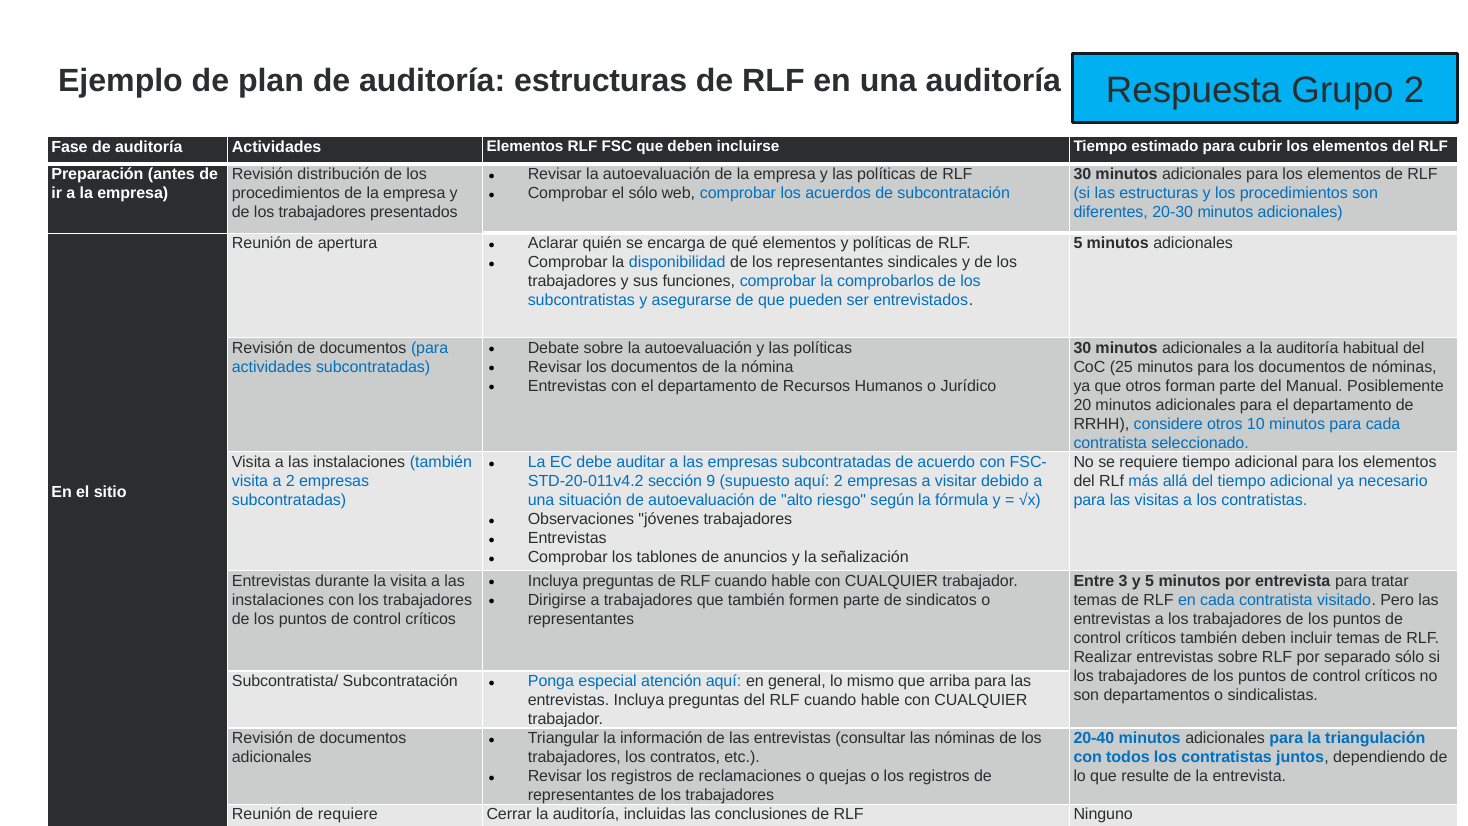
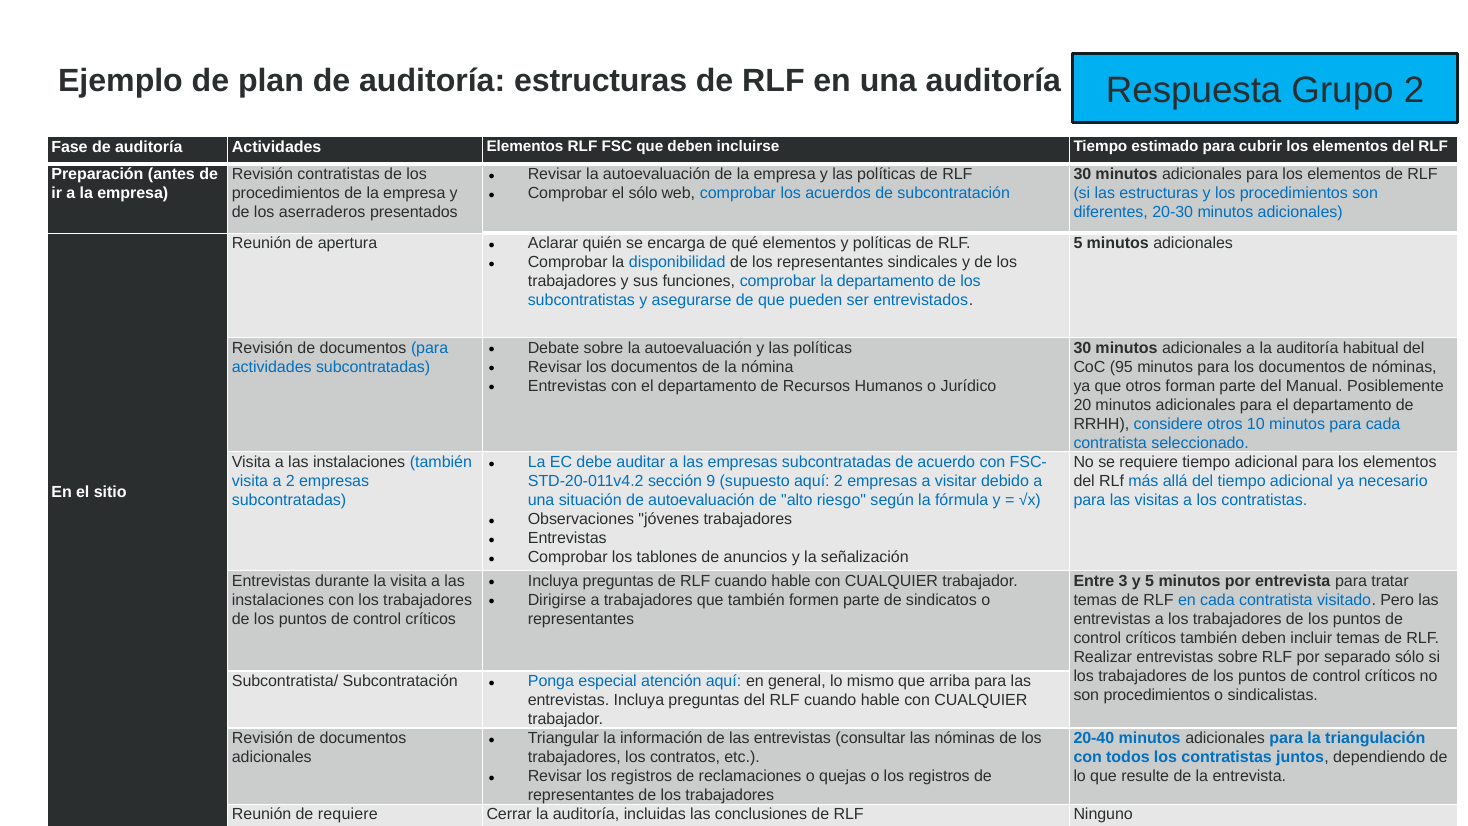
Revisión distribución: distribución -> contratistas (339, 174)
trabajadores: trabajadores -> aserraderos (322, 212)
la comprobarlos: comprobarlos -> departamento (886, 282)
25: 25 -> 95 (1121, 367)
son departamentos: departamentos -> procedimientos (1157, 695)
